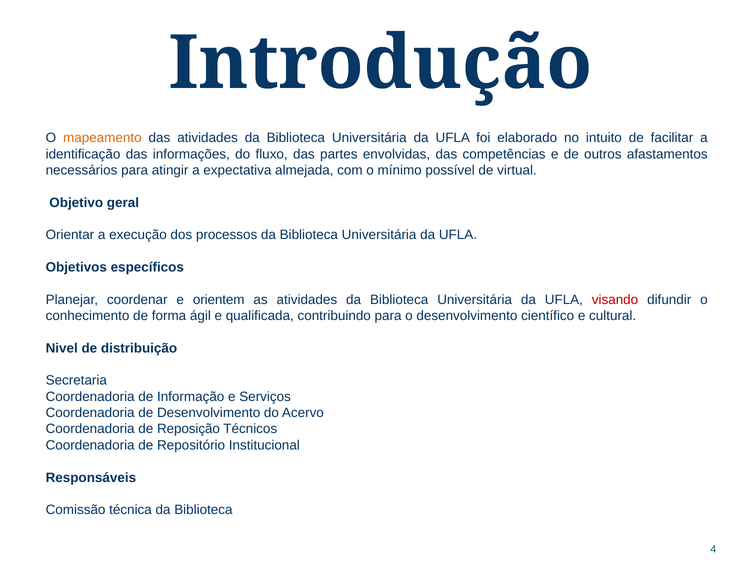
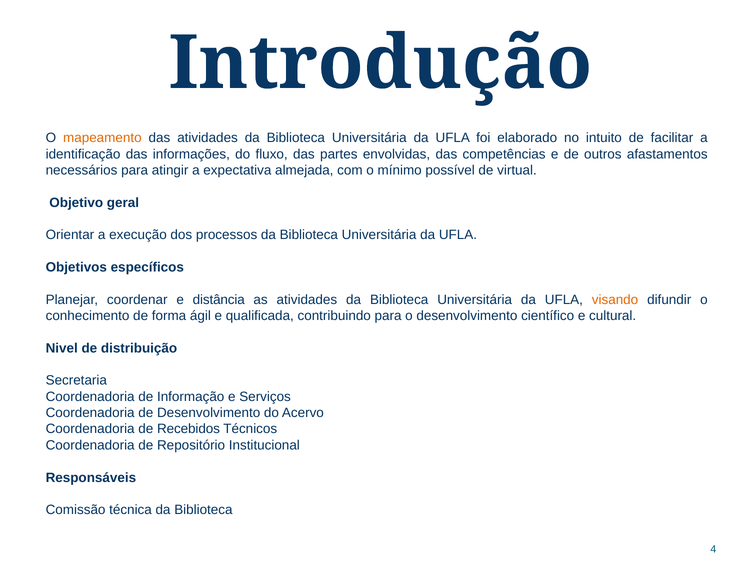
orientem: orientem -> distância (219, 299)
visando colour: red -> orange (615, 299)
Reposição: Reposição -> Recebidos (188, 429)
